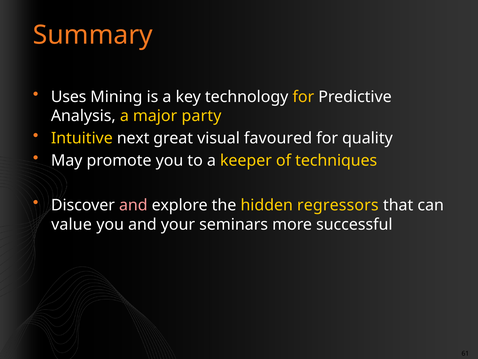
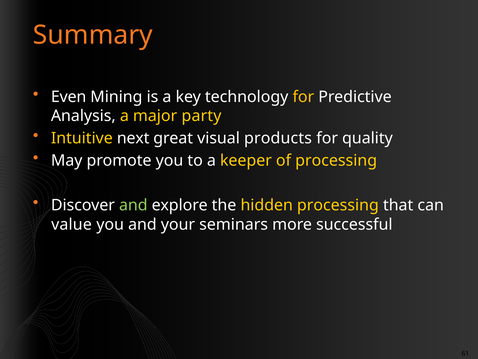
Uses: Uses -> Even (69, 97)
favoured: favoured -> products (278, 138)
of techniques: techniques -> processing (336, 160)
and colour: pink -> light green (133, 205)
hidden regressors: regressors -> processing (338, 205)
